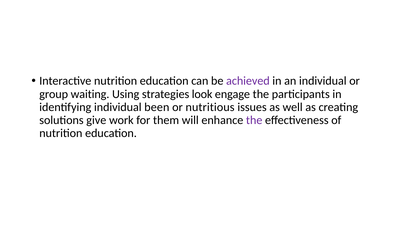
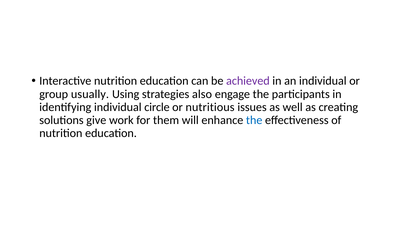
waiting: waiting -> usually (90, 94)
look: look -> also (202, 94)
been: been -> circle (157, 107)
the colour: purple -> blue (254, 120)
